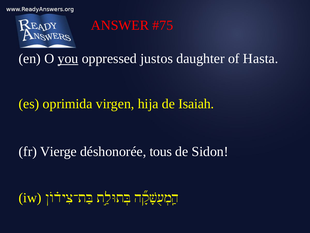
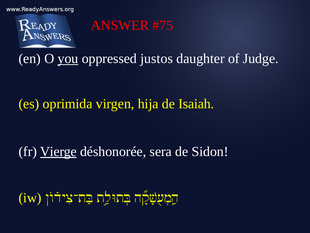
Hasta: Hasta -> Judge (261, 59)
Vierge underline: none -> present (58, 151)
tous: tous -> sera (161, 151)
